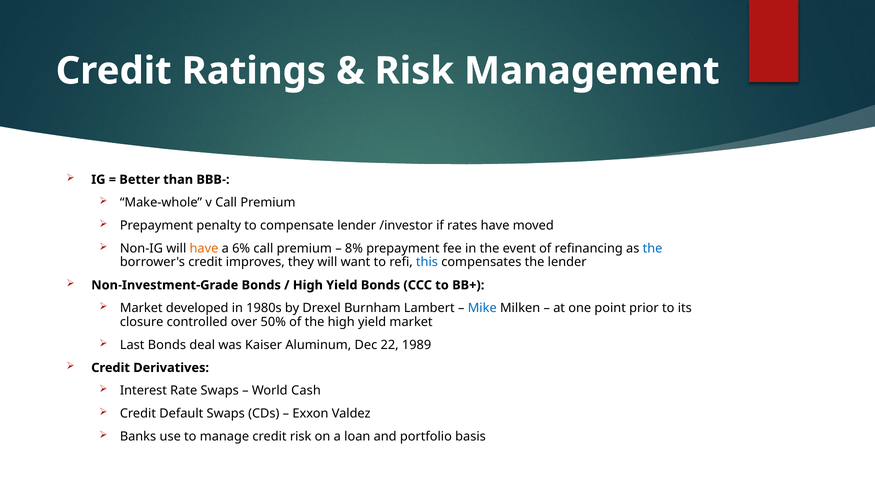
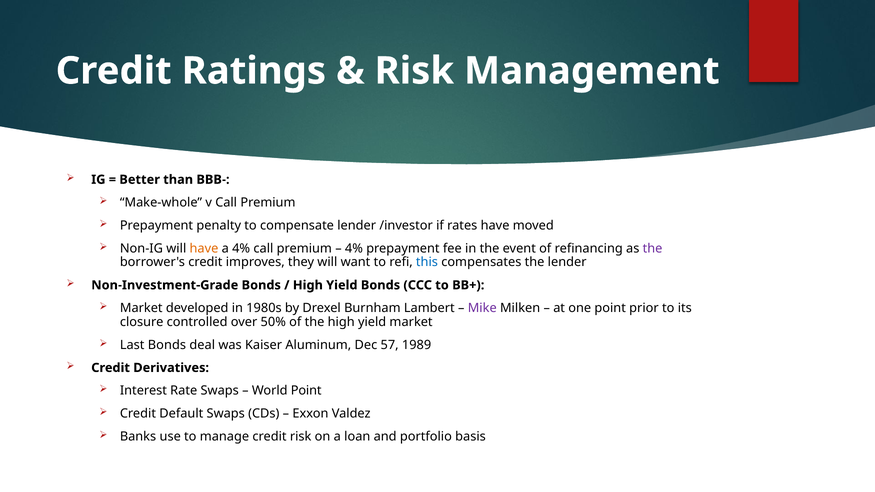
a 6%: 6% -> 4% (241, 249)
8%: 8% -> 4% (354, 249)
the colour: blue -> purple (653, 249)
Mike colour: blue -> purple (482, 308)
22: 22 -> 57 (390, 345)
World Cash: Cash -> Point (306, 391)
